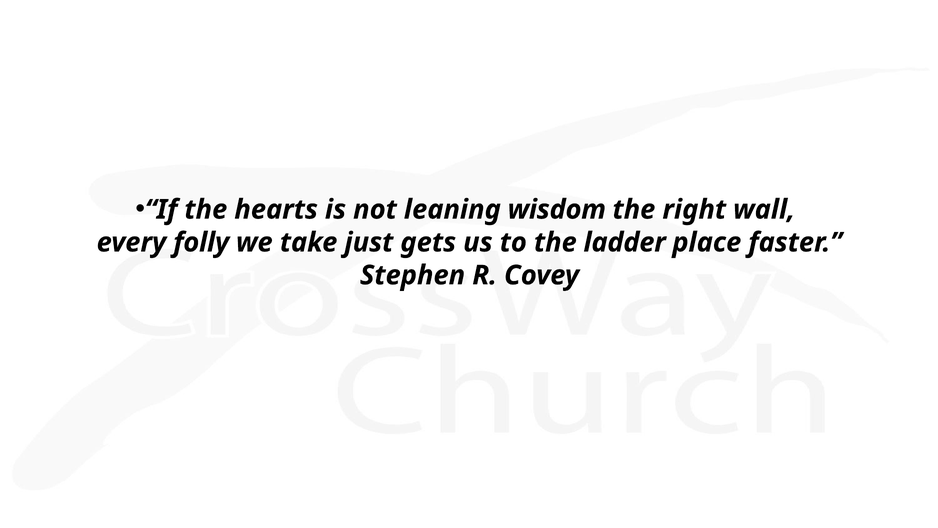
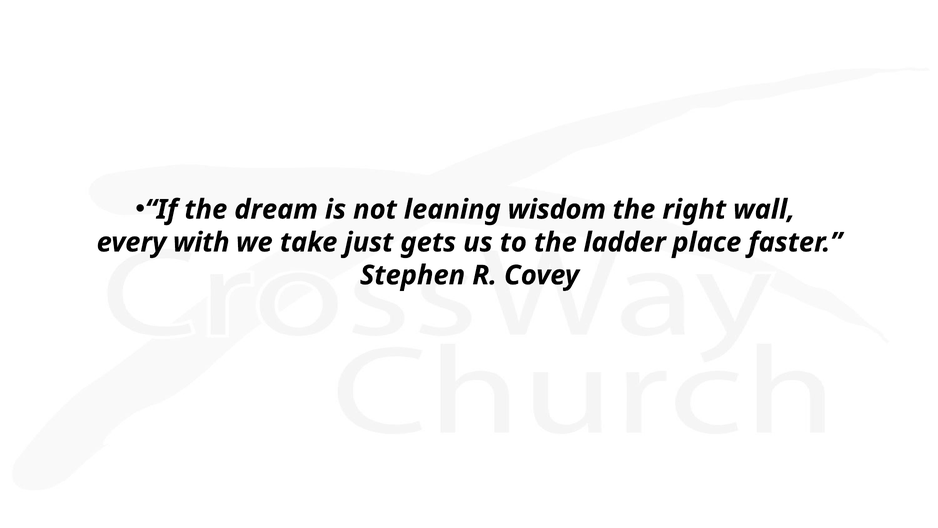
hearts: hearts -> dream (276, 209)
folly: folly -> with (201, 242)
